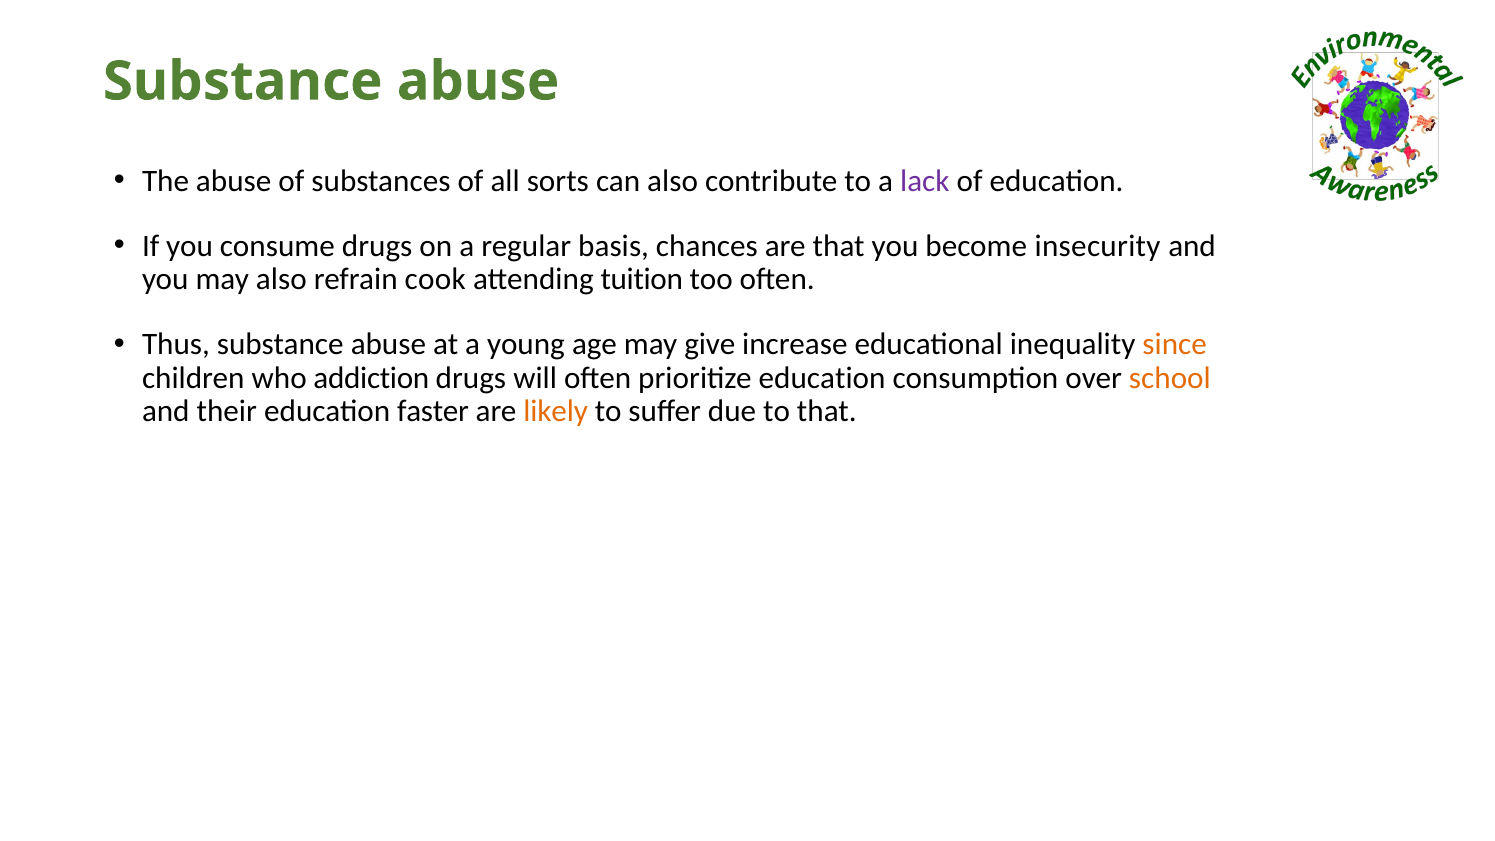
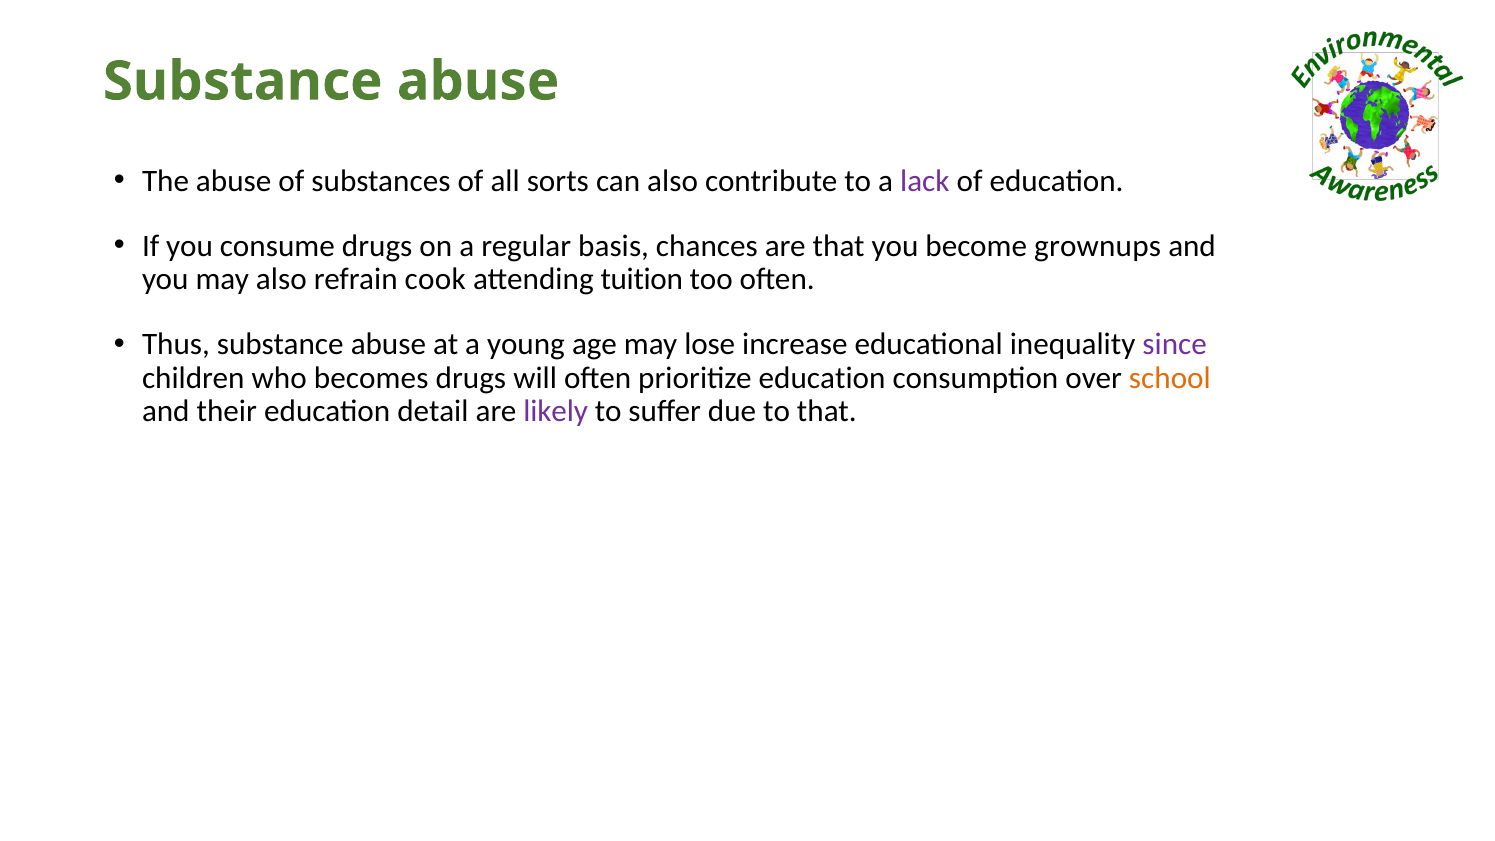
insecurity: insecurity -> grownups (1098, 246)
give: give -> lose (710, 344)
since colour: orange -> purple (1175, 344)
addiction: addiction -> becomes (371, 378)
faster: faster -> detail (433, 412)
likely colour: orange -> purple (556, 412)
